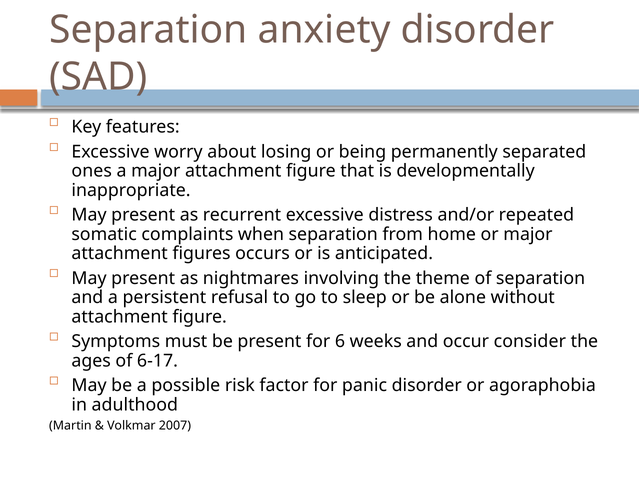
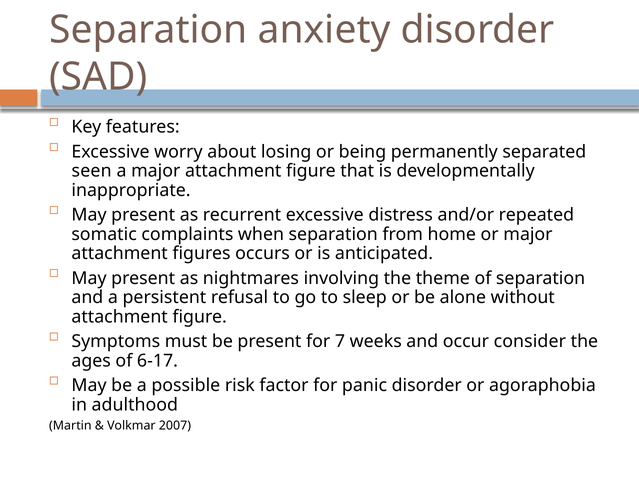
ones: ones -> seen (92, 171)
6: 6 -> 7 (340, 341)
